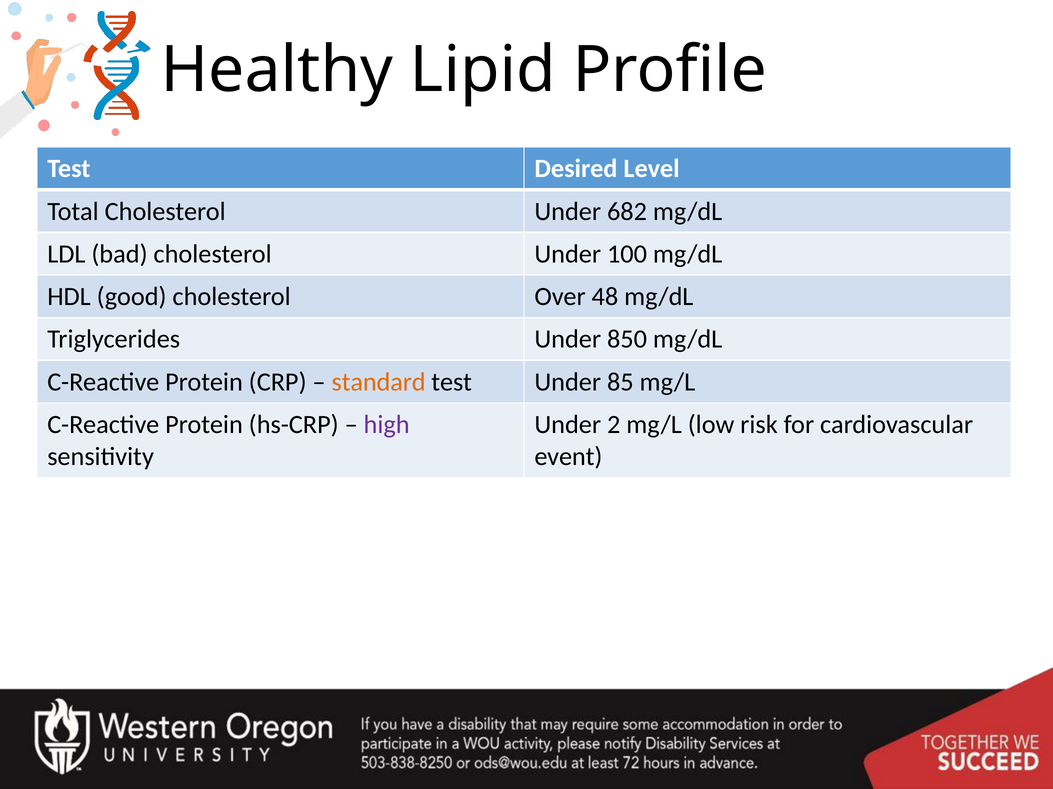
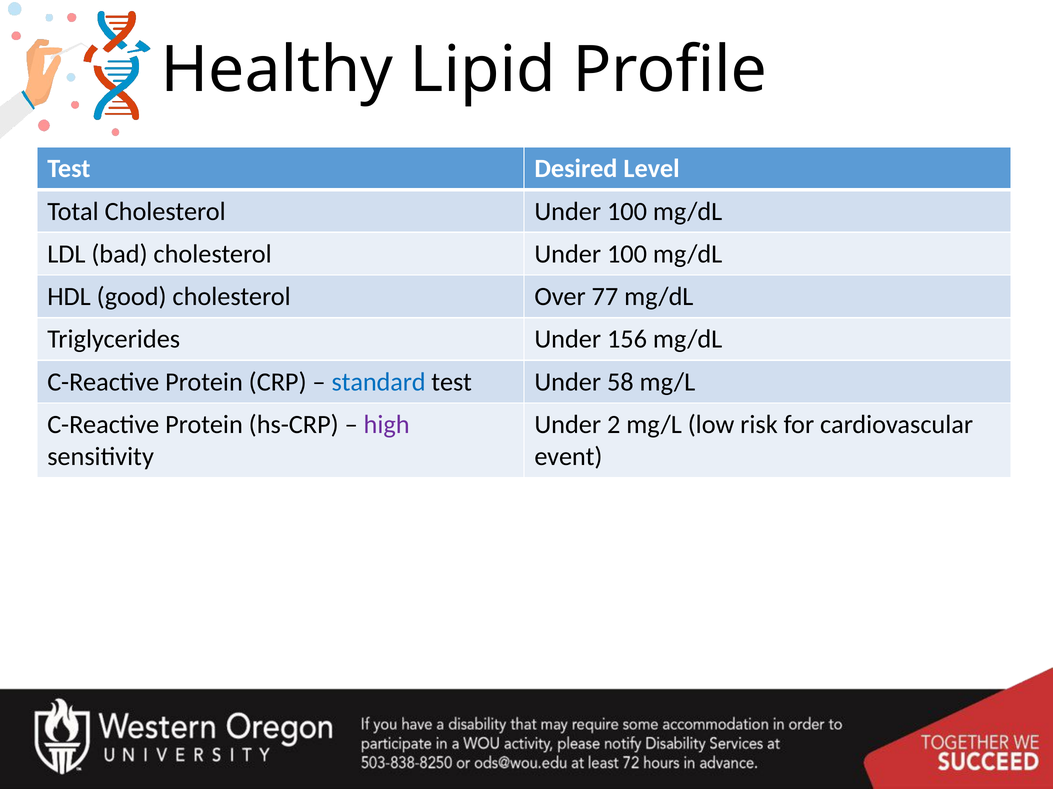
Total Cholesterol Under 682: 682 -> 100 (627, 212)
48: 48 -> 77 (605, 297)
850: 850 -> 156 (627, 340)
standard colour: orange -> blue (379, 382)
85: 85 -> 58 (620, 382)
